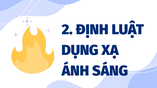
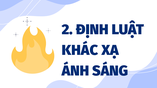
DỤNG: DỤNG -> KHÁC (80, 50)
